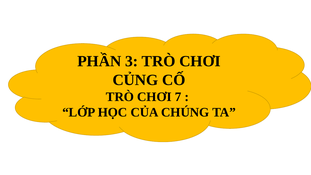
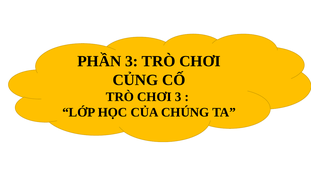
CHƠI 7: 7 -> 3 (178, 97)
